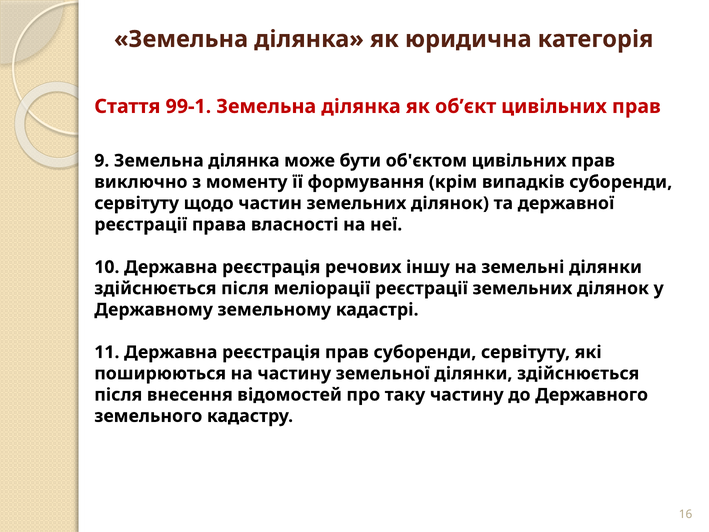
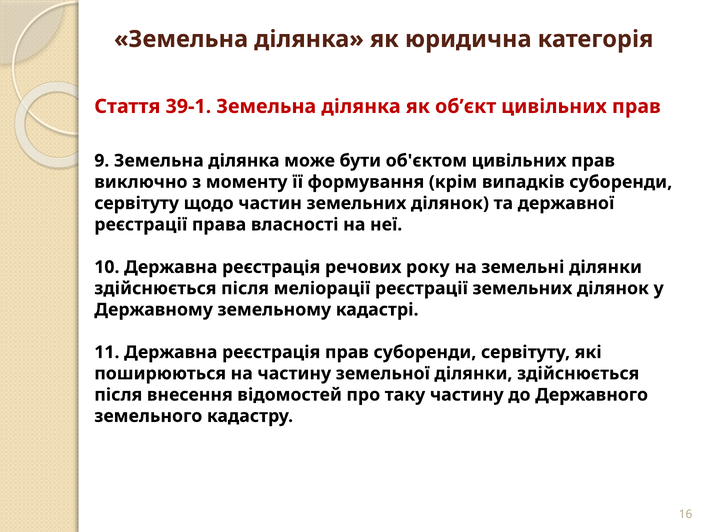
99-1: 99-1 -> 39-1 (188, 106)
іншу: іншу -> року (428, 267)
